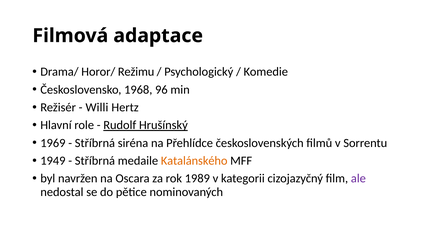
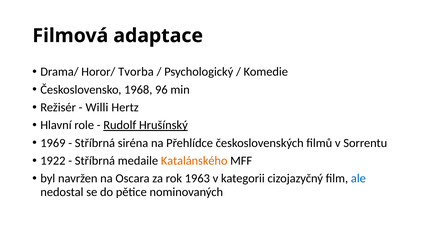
Režimu: Režimu -> Tvorba (136, 72)
1949: 1949 -> 1922 (53, 161)
1989: 1989 -> 1963 (197, 179)
ale colour: purple -> blue (358, 179)
